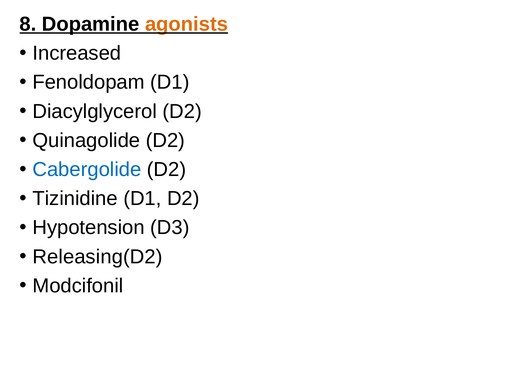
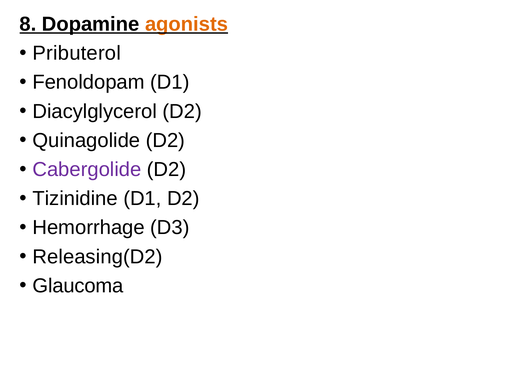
Increased: Increased -> Pributerol (77, 53)
Cabergolide colour: blue -> purple (87, 169)
Hypotension: Hypotension -> Hemorrhage (89, 228)
Modcifonil: Modcifonil -> Glaucoma (78, 286)
